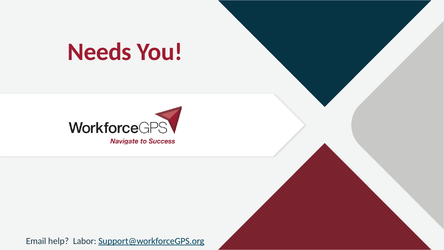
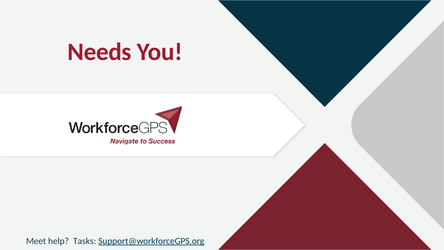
Email: Email -> Meet (36, 241)
Labor: Labor -> Tasks (85, 241)
